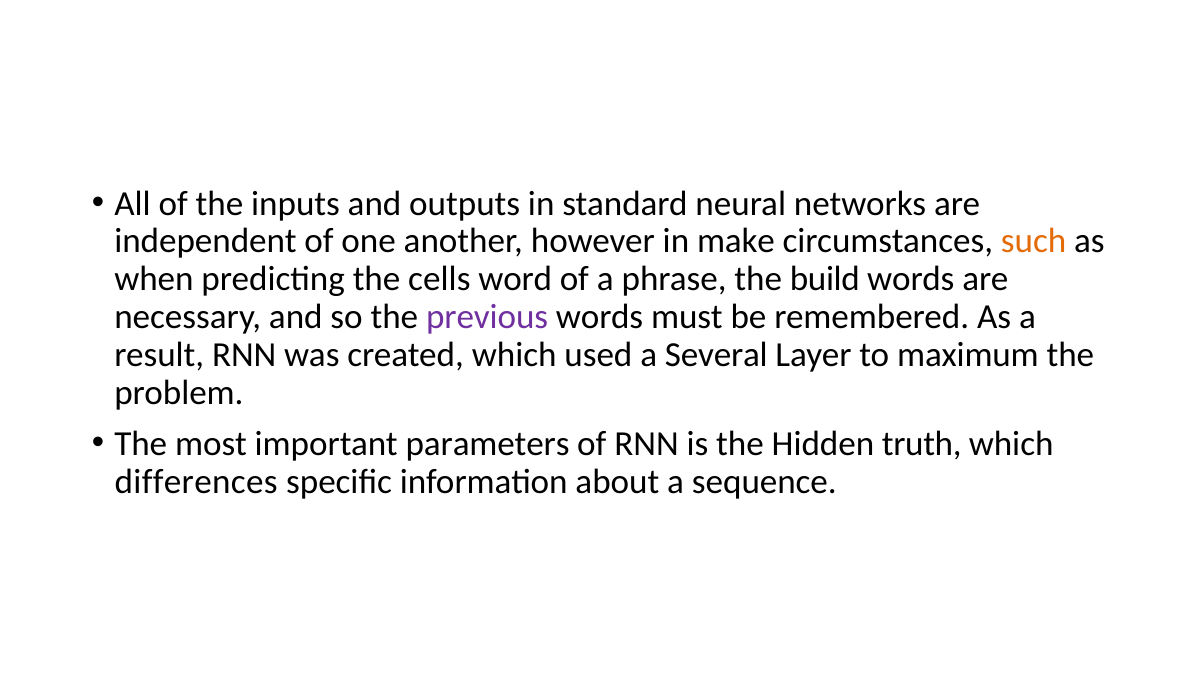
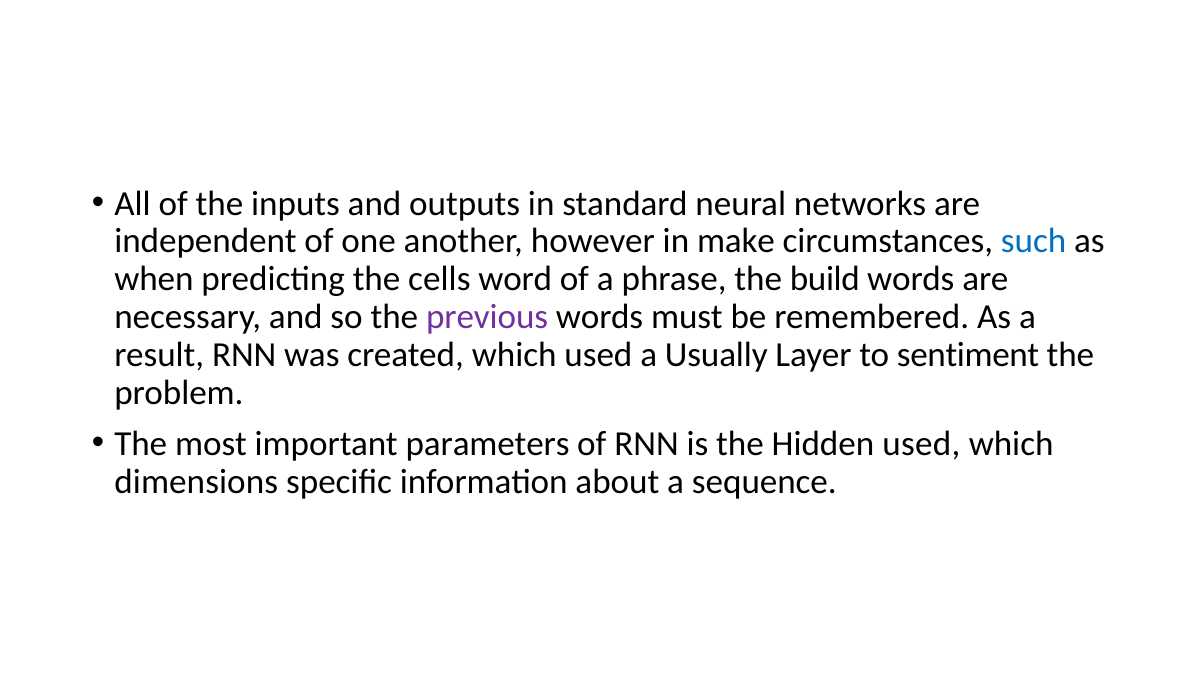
such colour: orange -> blue (1034, 241)
Several: Several -> Usually (716, 355)
maximum: maximum -> sentiment (968, 355)
Hidden truth: truth -> used (921, 444)
differences: differences -> dimensions (196, 482)
